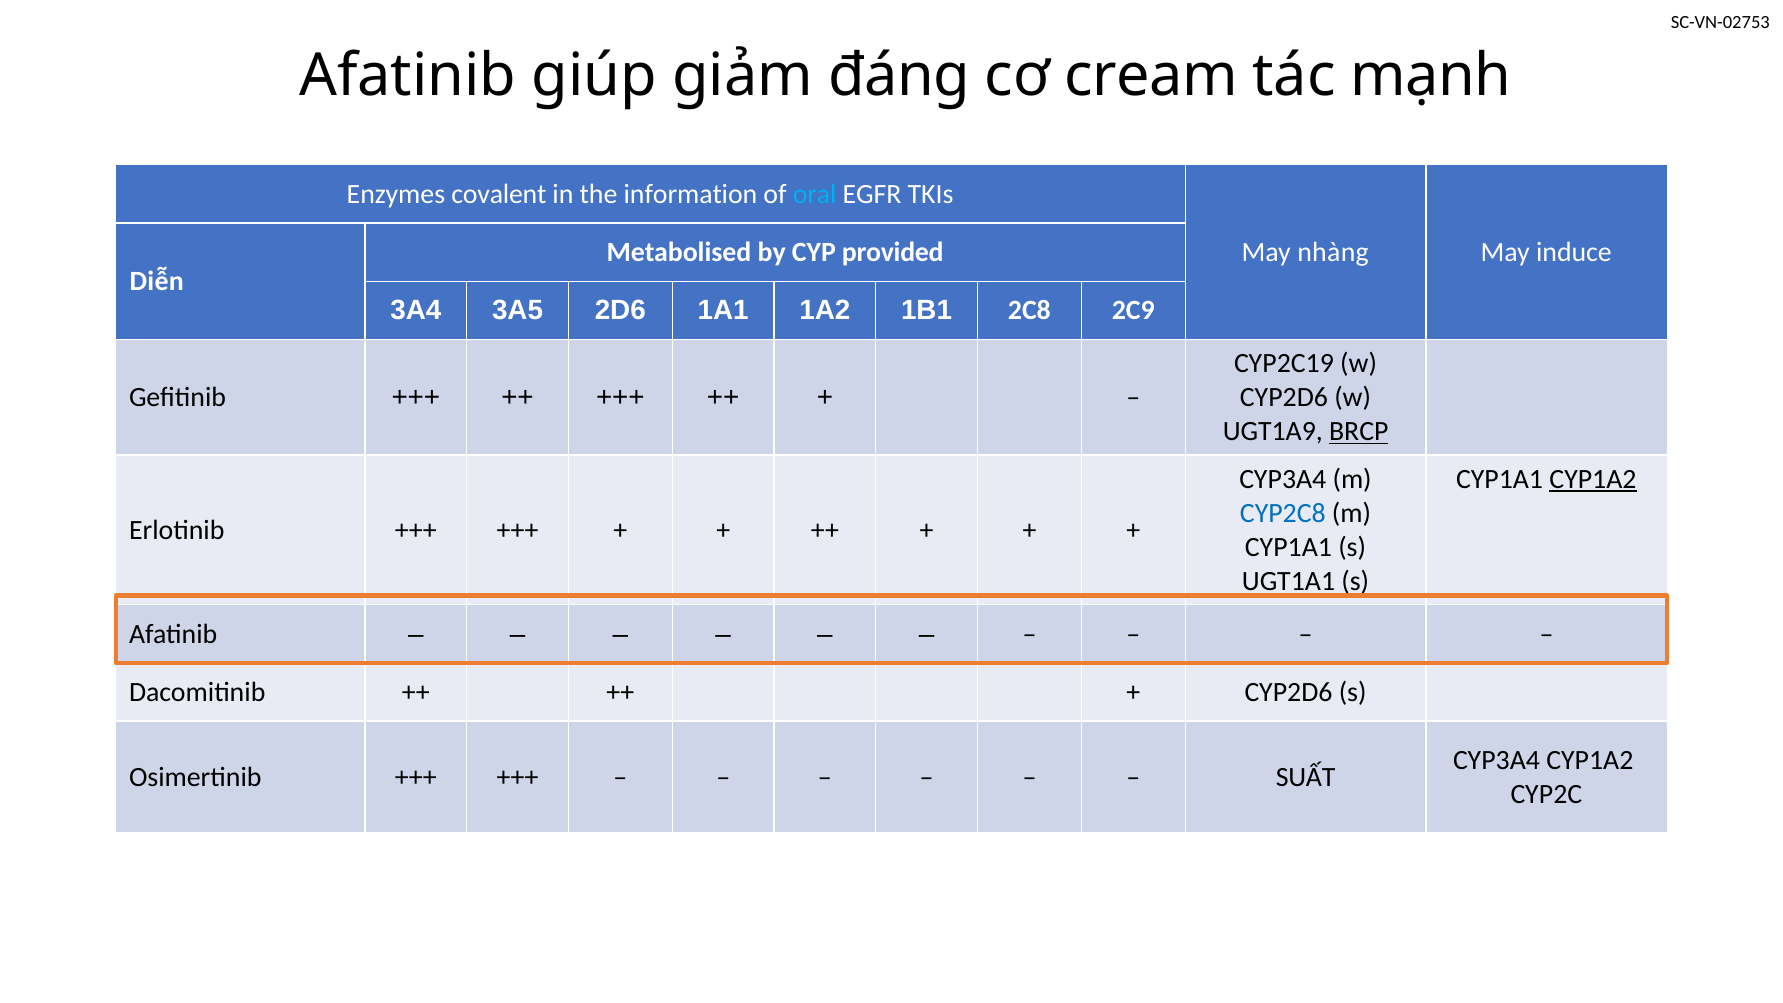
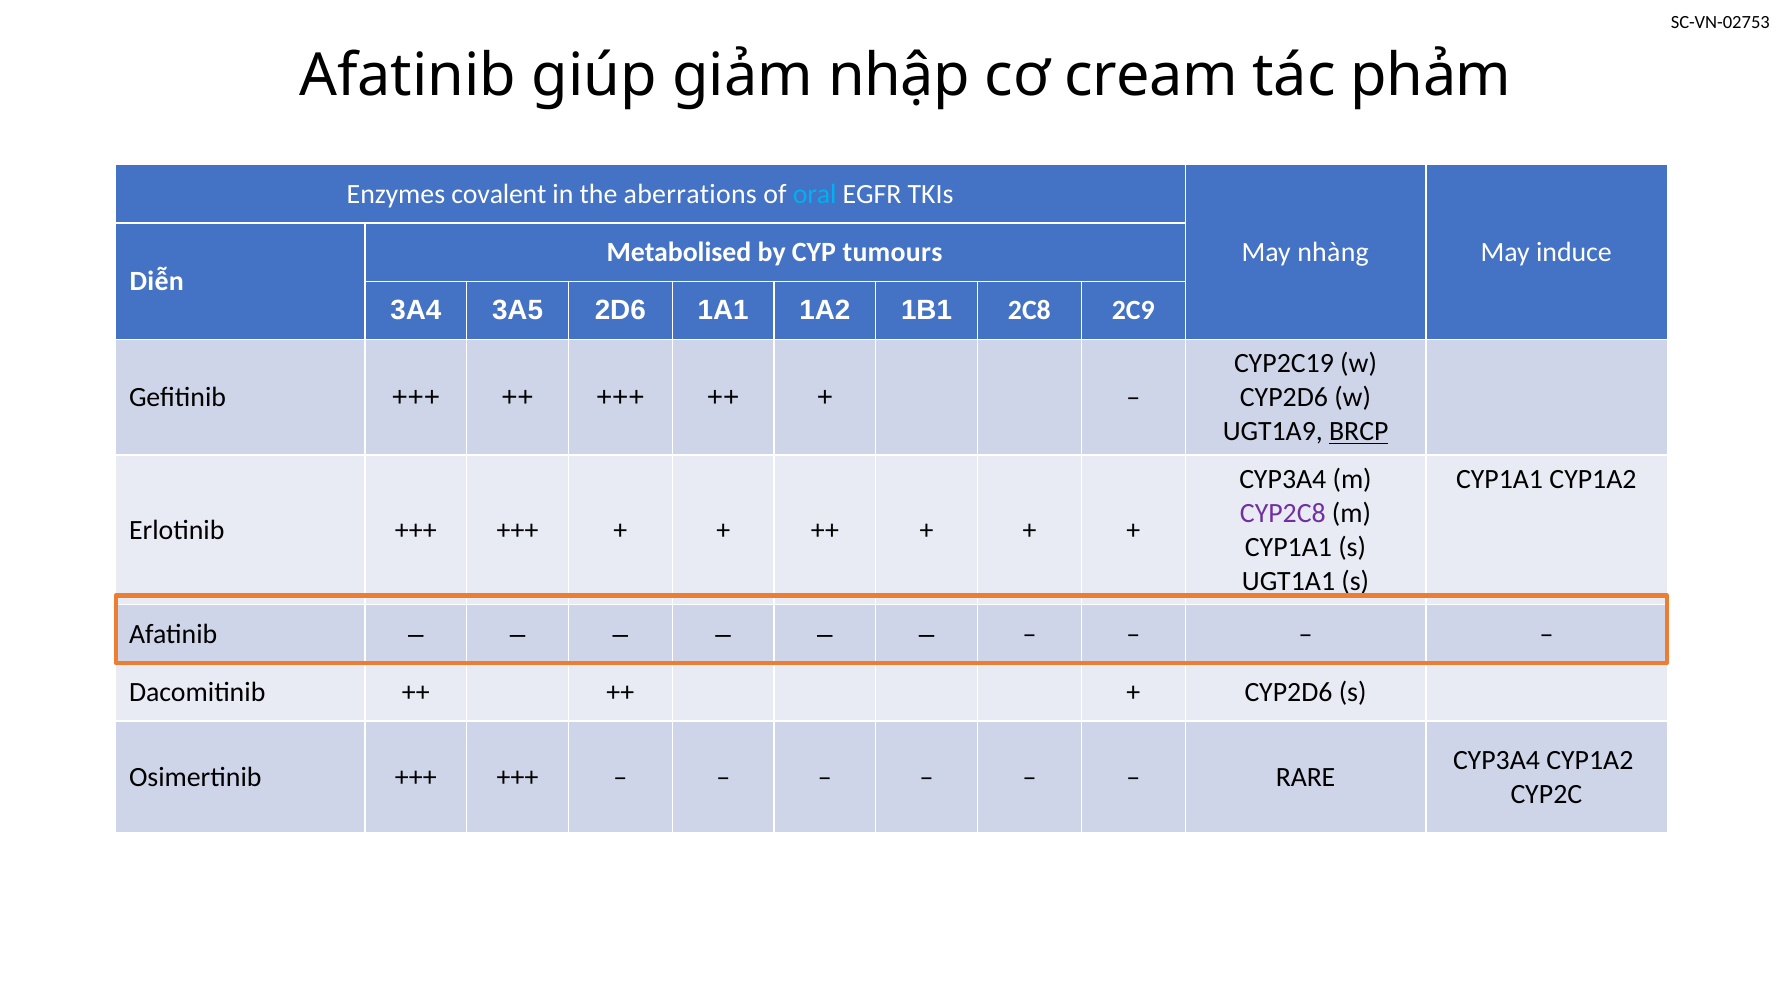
đáng: đáng -> nhập (899, 76)
mạnh: mạnh -> phảm (1431, 76)
information: information -> aberrations (690, 194)
provided: provided -> tumours (892, 252)
CYP1A2 underline: present -> none (1593, 479)
CYP2C8 colour: blue -> purple (1283, 513)
SUẤT: SUẤT -> RARE (1306, 777)
